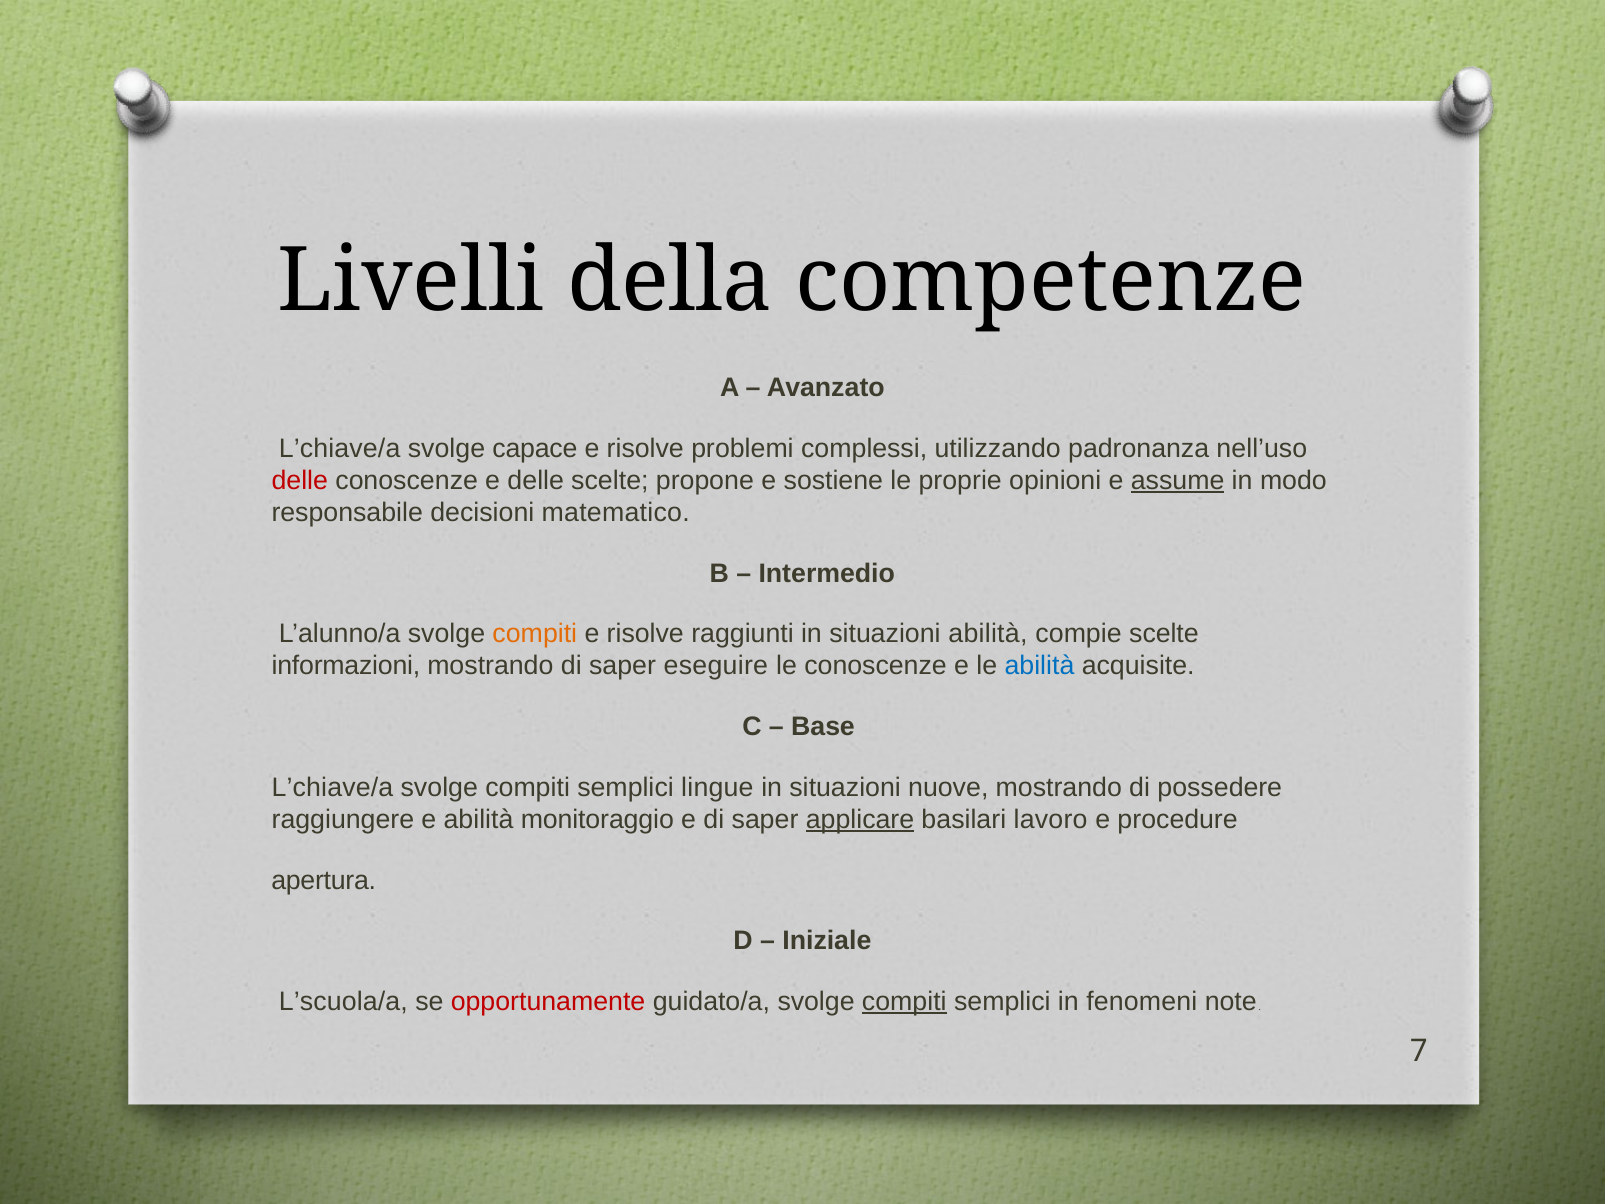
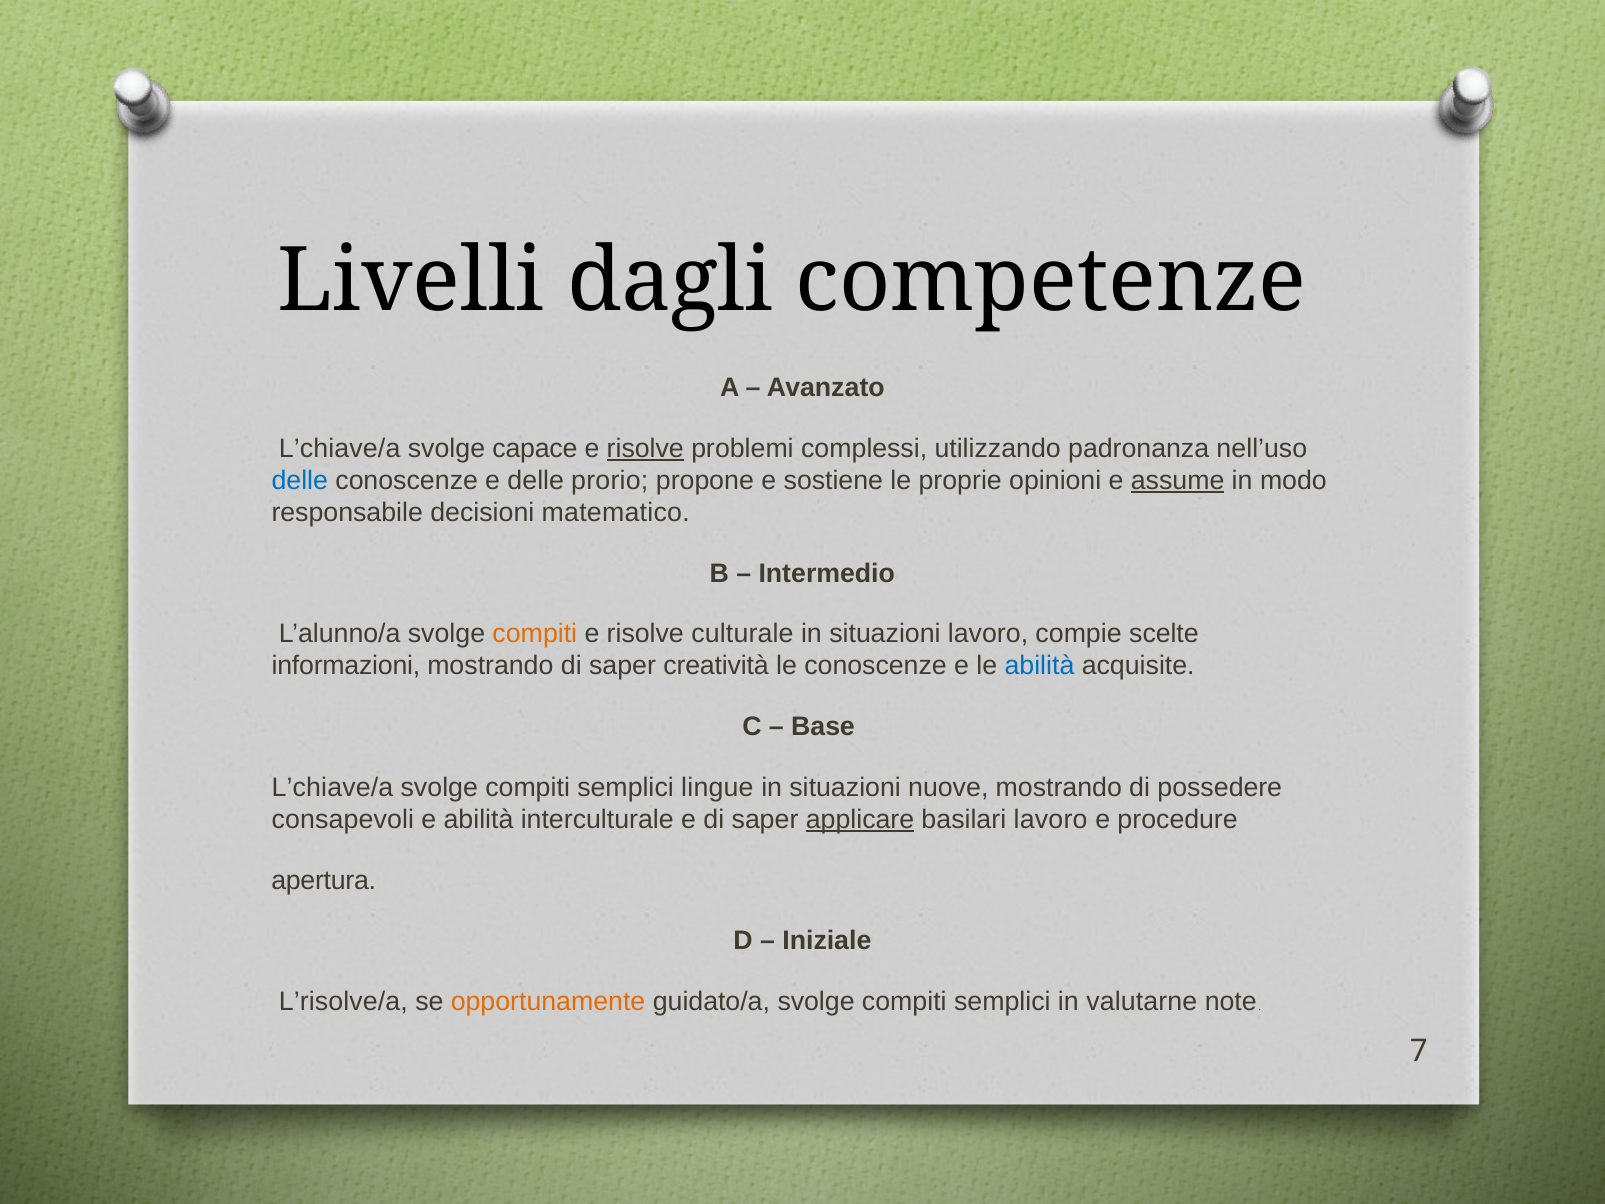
della: della -> dagli (670, 281)
risolve underline: none -> present (645, 448)
delle colour: red -> blue (300, 480)
delle scelte: scelte -> prorio (610, 480)
raggiunti: raggiunti -> culturale (742, 634)
situazioni abilità: abilità -> lavoro (988, 634)
eseguire: eseguire -> creatività (716, 666)
raggiungere: raggiungere -> consapevoli (343, 819)
monitoraggio: monitoraggio -> interculturale (597, 819)
L’scuola/a: L’scuola/a -> L’risolve/a (343, 1001)
opportunamente colour: red -> orange (548, 1001)
compiti underline: present -> none (904, 1001)
fenomeni: fenomeni -> valutarne (1142, 1001)
